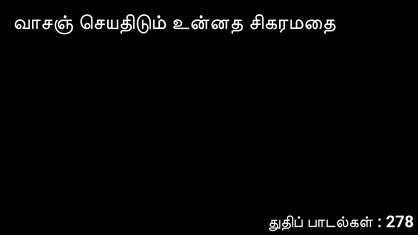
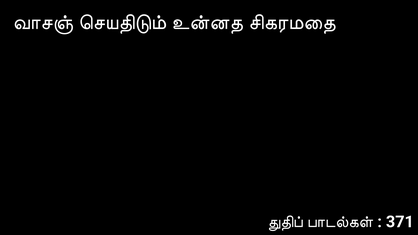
278: 278 -> 371 (400, 222)
